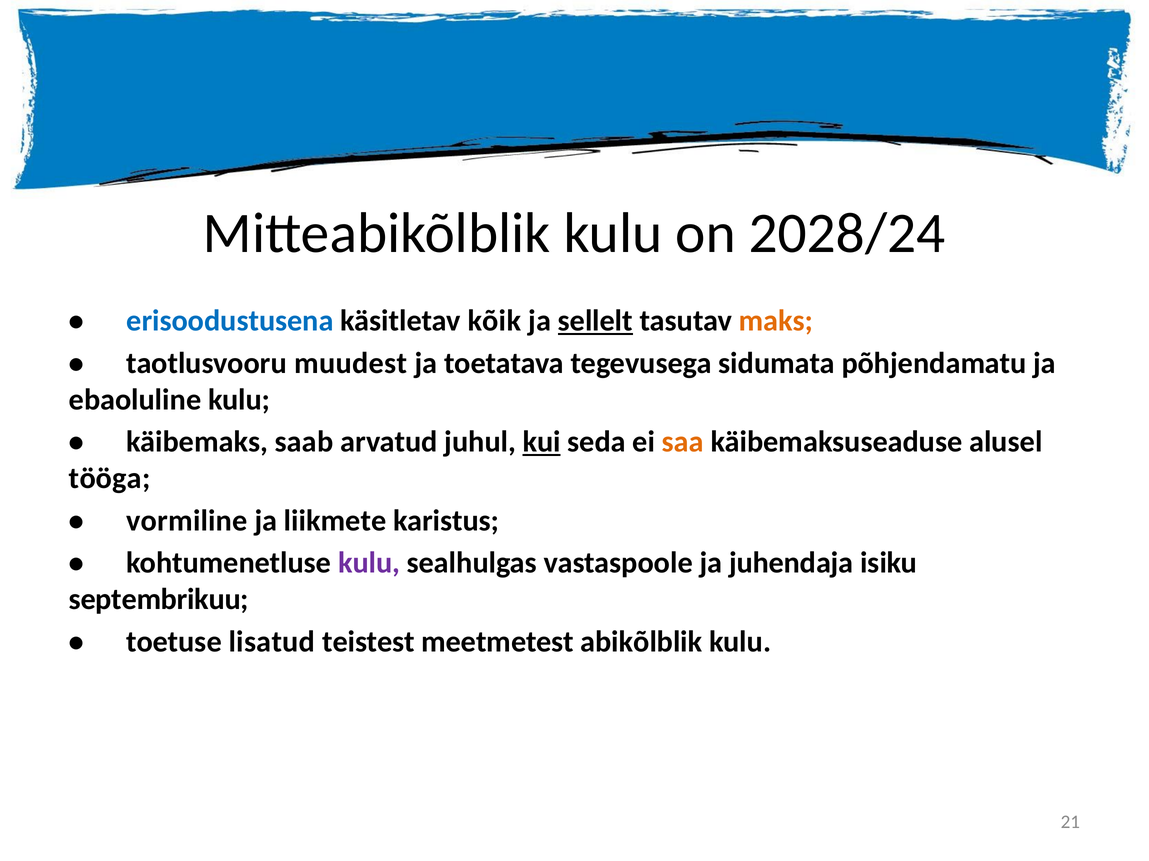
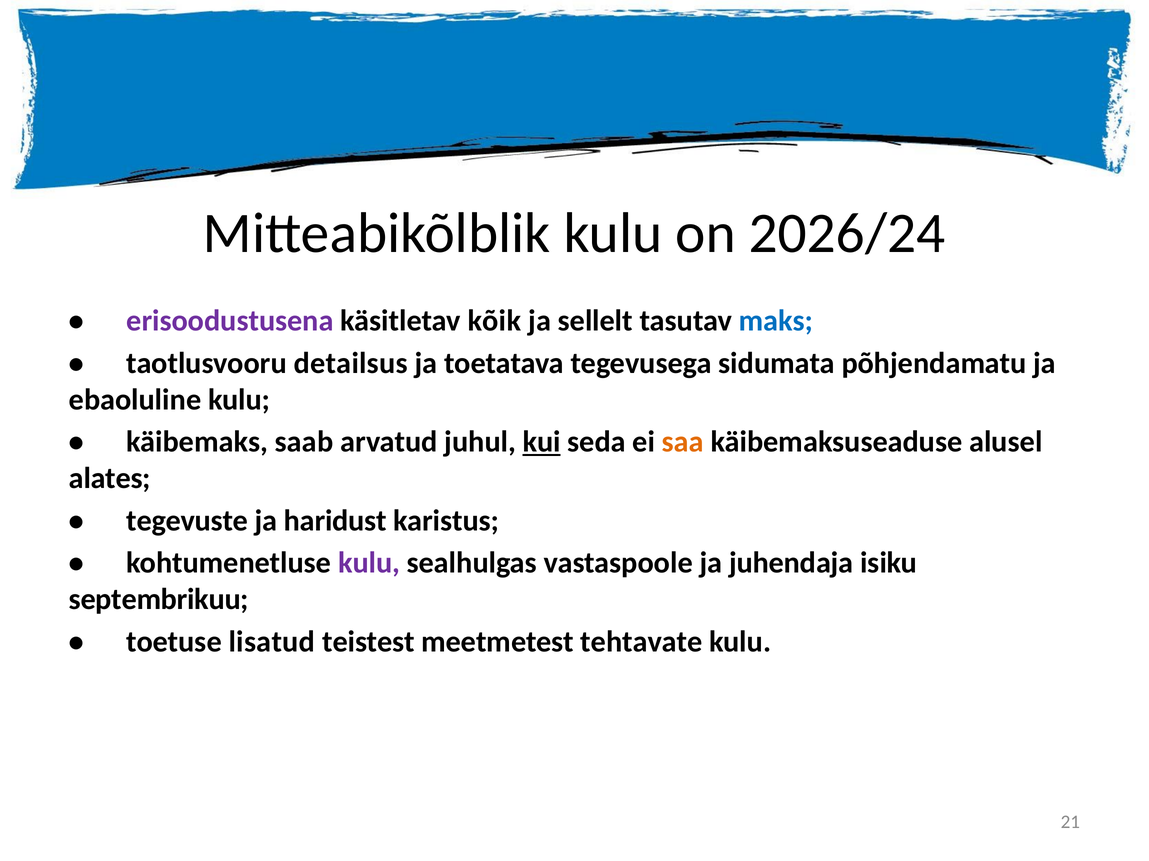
2028/24: 2028/24 -> 2026/24 (847, 234)
erisoodustusena colour: blue -> purple (230, 321)
sellelt underline: present -> none (595, 321)
maks colour: orange -> blue (776, 321)
muudest: muudest -> detailsus (351, 364)
tööga: tööga -> alates (110, 479)
vormiline: vormiline -> tegevuste (187, 521)
liikmete: liikmete -> haridust (335, 521)
abikõlblik: abikõlblik -> tehtavate (641, 642)
